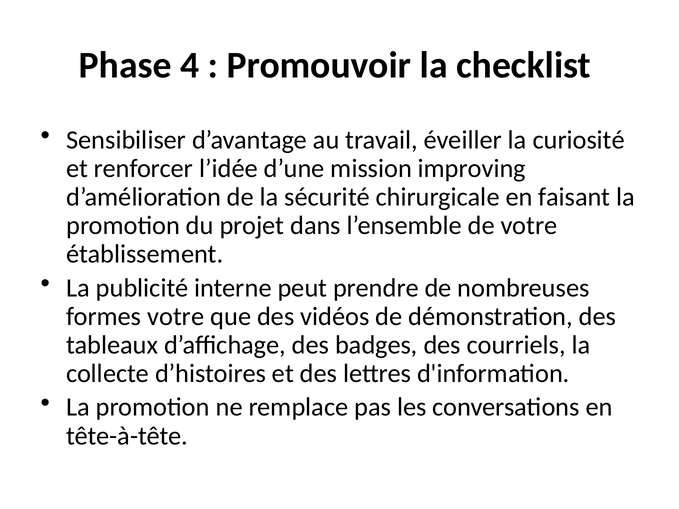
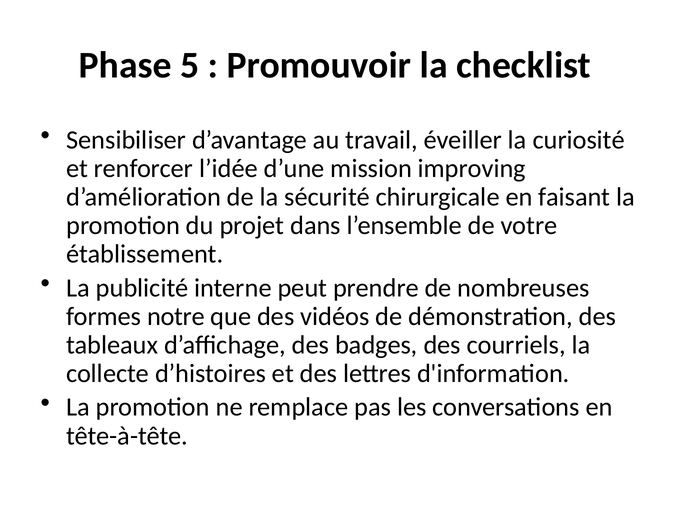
4: 4 -> 5 (190, 65)
formes votre: votre -> notre (176, 316)
